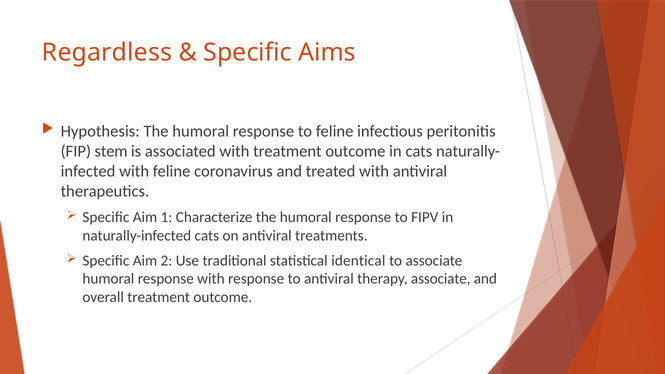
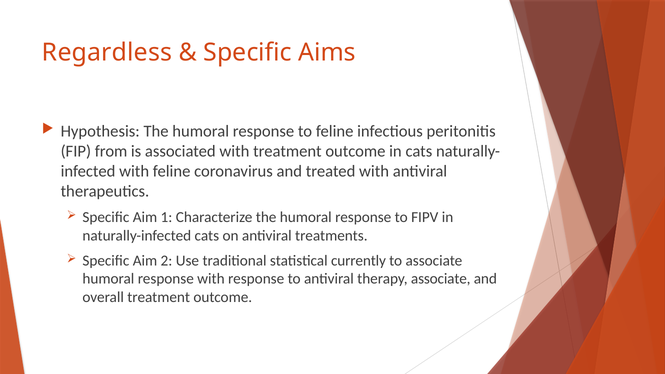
stem: stem -> from (111, 151)
identical: identical -> currently (358, 261)
